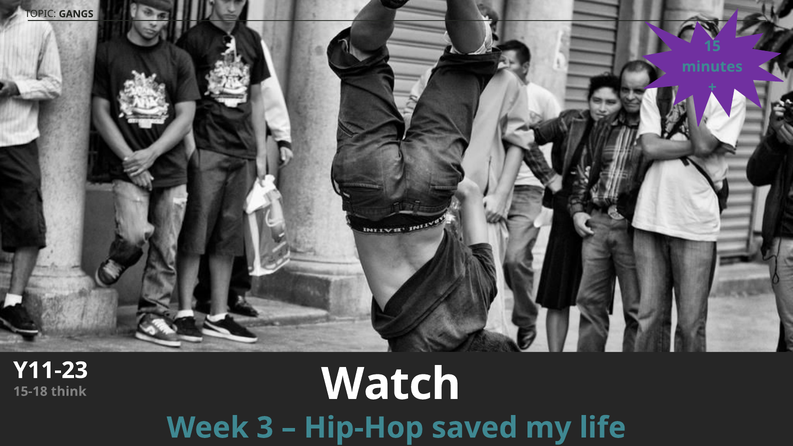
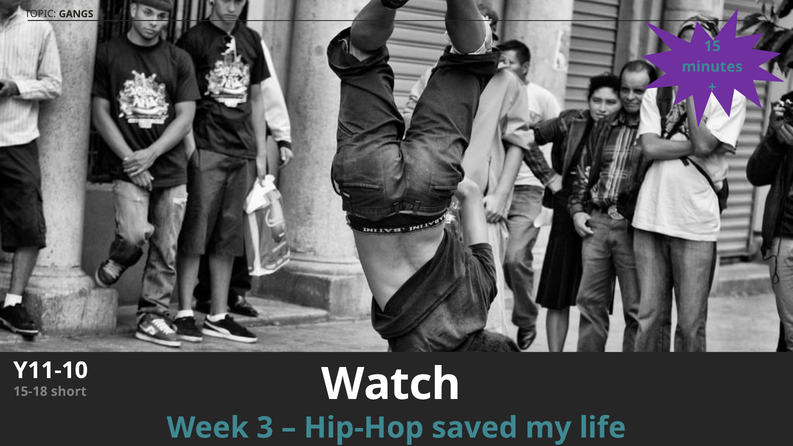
Y11-23: Y11-23 -> Y11-10 (51, 370)
think: think -> short (69, 392)
